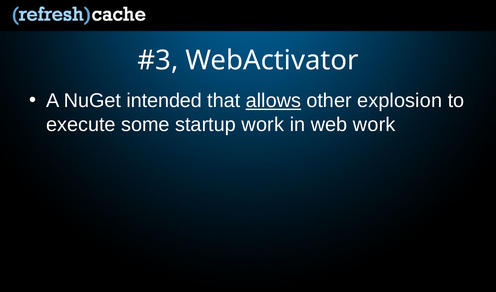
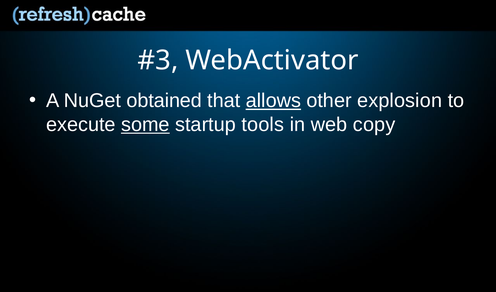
intended: intended -> obtained (164, 101)
some underline: none -> present (145, 124)
startup work: work -> tools (263, 124)
web work: work -> copy (374, 124)
